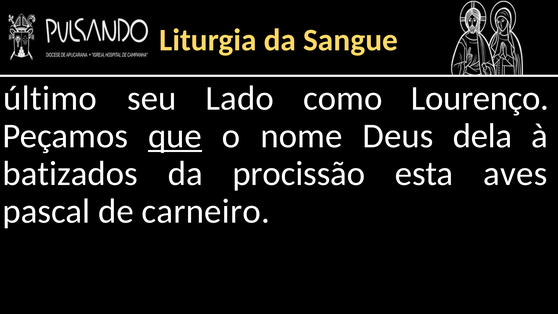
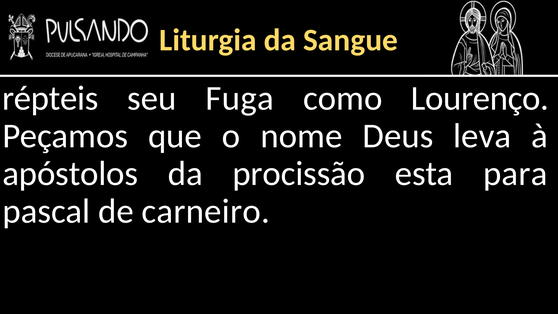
último: último -> répteis (50, 98)
Lado: Lado -> Fuga (240, 98)
que underline: present -> none (175, 136)
dela: dela -> leva (482, 136)
batizados: batizados -> apóstolos (70, 174)
aves: aves -> para (515, 174)
